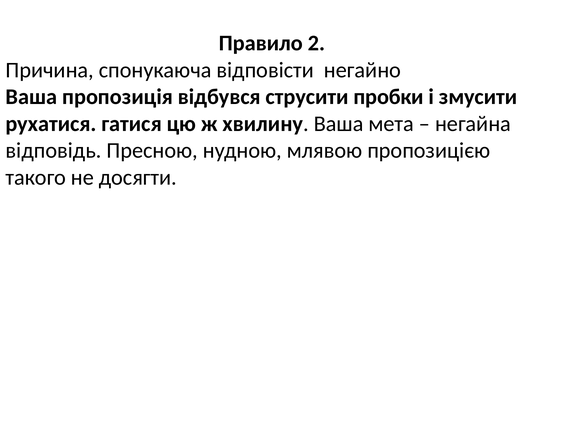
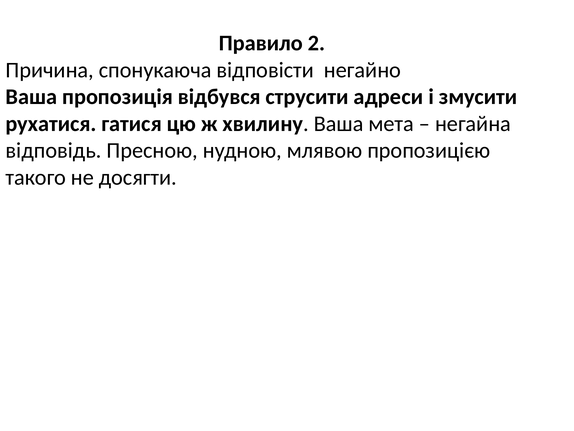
пробки: пробки -> адреси (388, 97)
